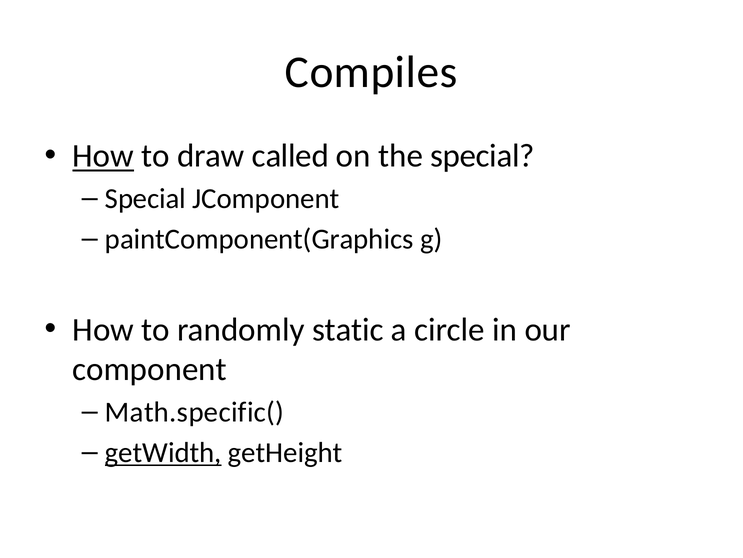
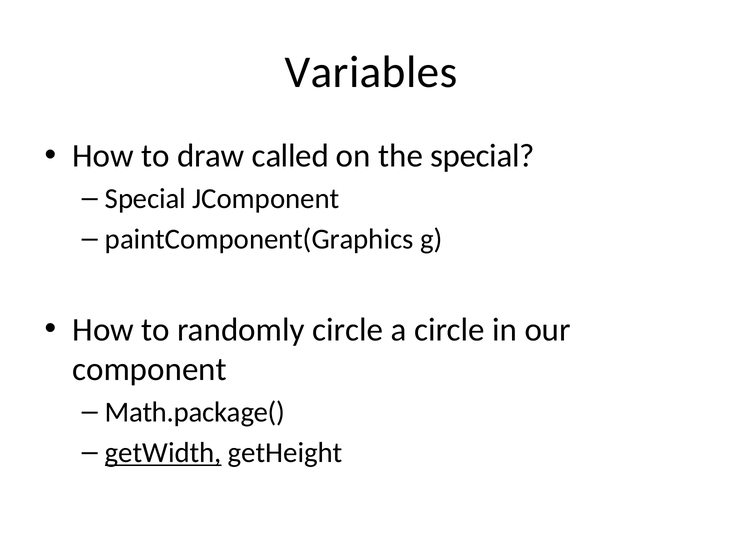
Compiles: Compiles -> Variables (371, 72)
How underline: present -> none (103, 156)
randomly static: static -> circle (348, 329)
Math.specific(: Math.specific( -> Math.package( (195, 412)
